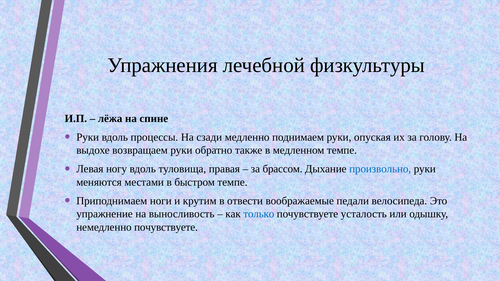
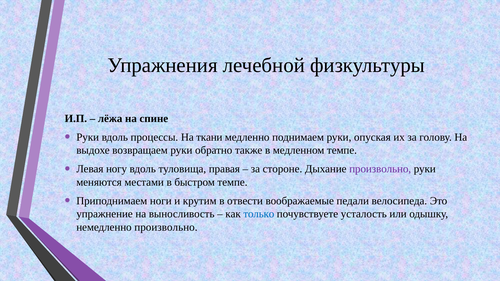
сзади: сзади -> ткани (209, 137)
брассом: брассом -> стороне (282, 169)
произвольно colour: blue -> purple (380, 169)
немедленно почувствуете: почувствуете -> произвольно (166, 227)
